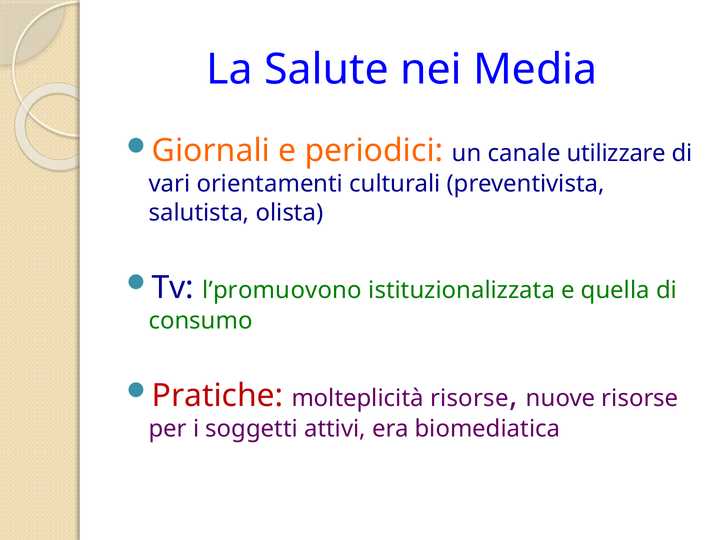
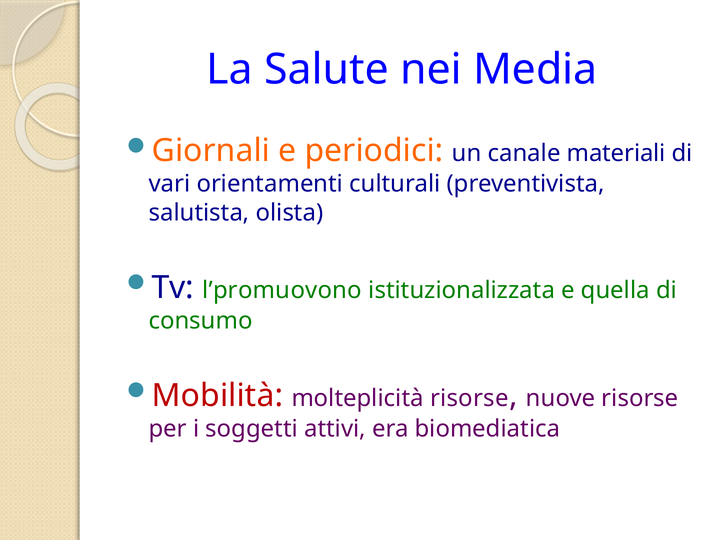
utilizzare: utilizzare -> materiali (616, 153)
Pratiche: Pratiche -> Mobilità (218, 395)
